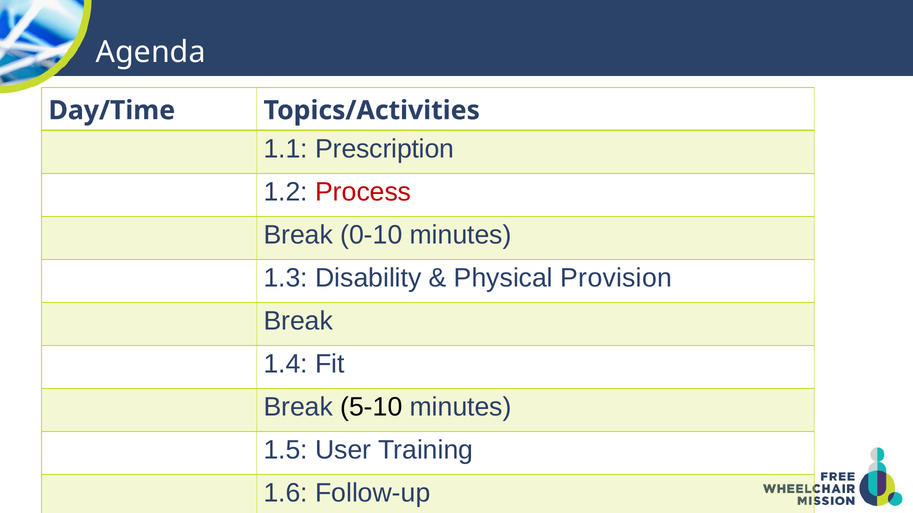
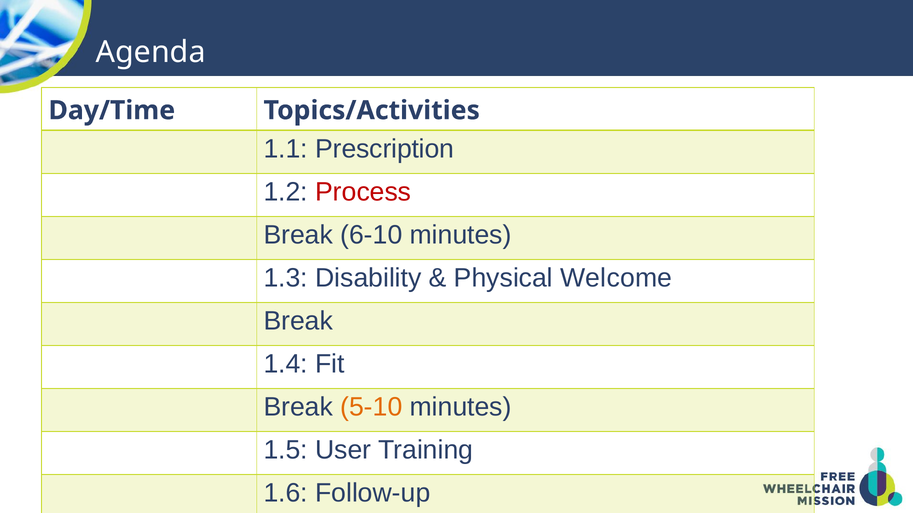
0-10: 0-10 -> 6-10 (371, 235)
Provision: Provision -> Welcome (616, 278)
5-10 colour: black -> orange (371, 408)
